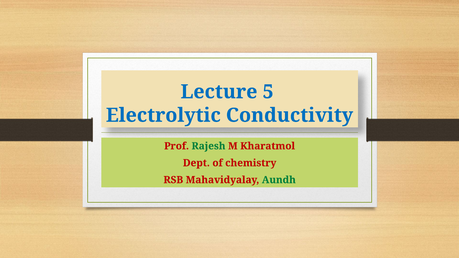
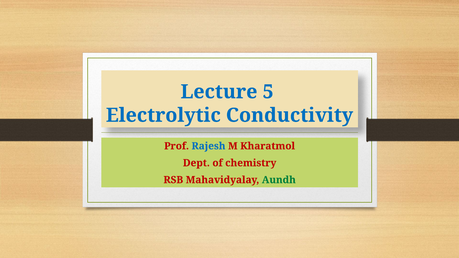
Rajesh colour: green -> blue (209, 146)
